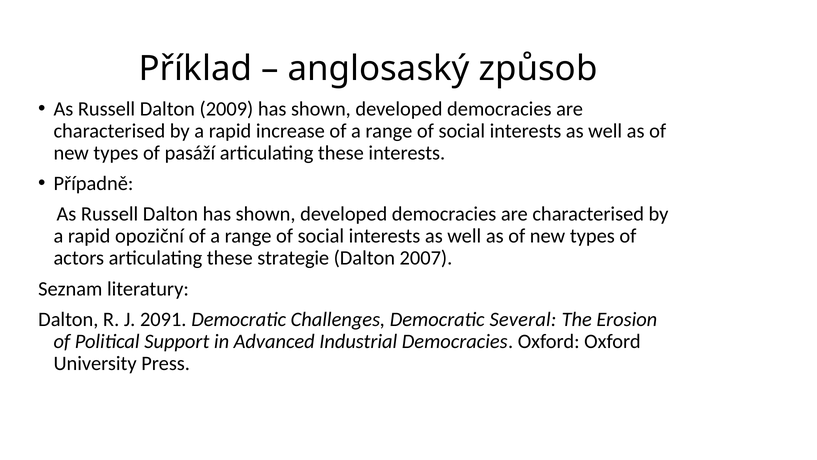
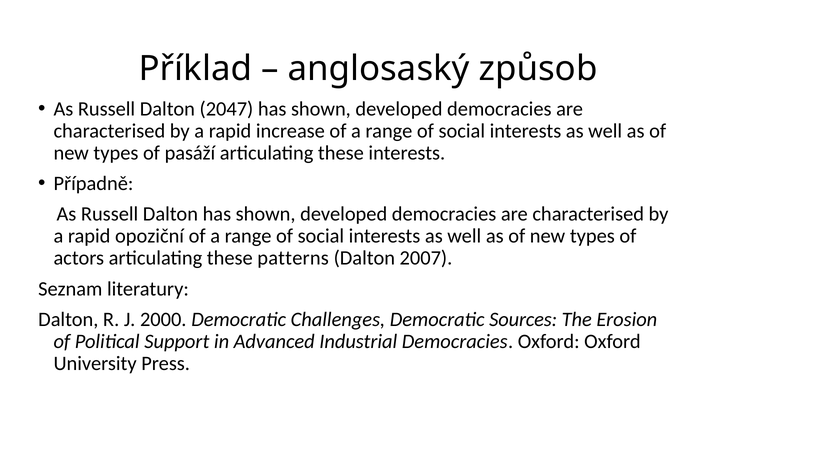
2009: 2009 -> 2047 (226, 109)
strategie: strategie -> patterns (293, 258)
2091: 2091 -> 2000 (163, 319)
Several: Several -> Sources (523, 319)
